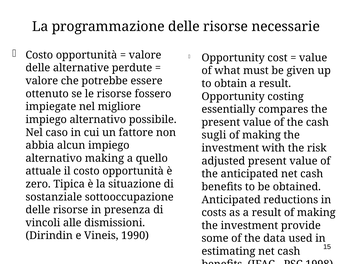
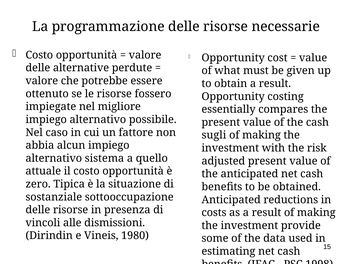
alternativo making: making -> sistema (104, 158)
1990: 1990 -> 1980 (135, 236)
